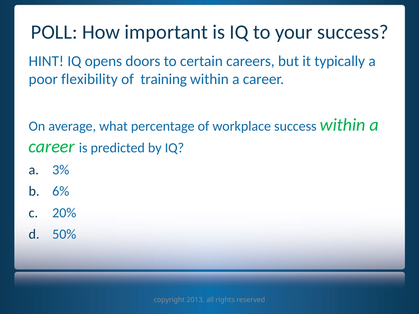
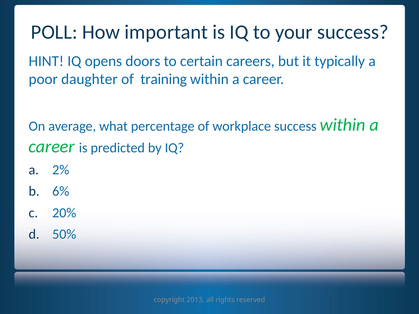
flexibility: flexibility -> daughter (89, 79)
3%: 3% -> 2% (61, 170)
